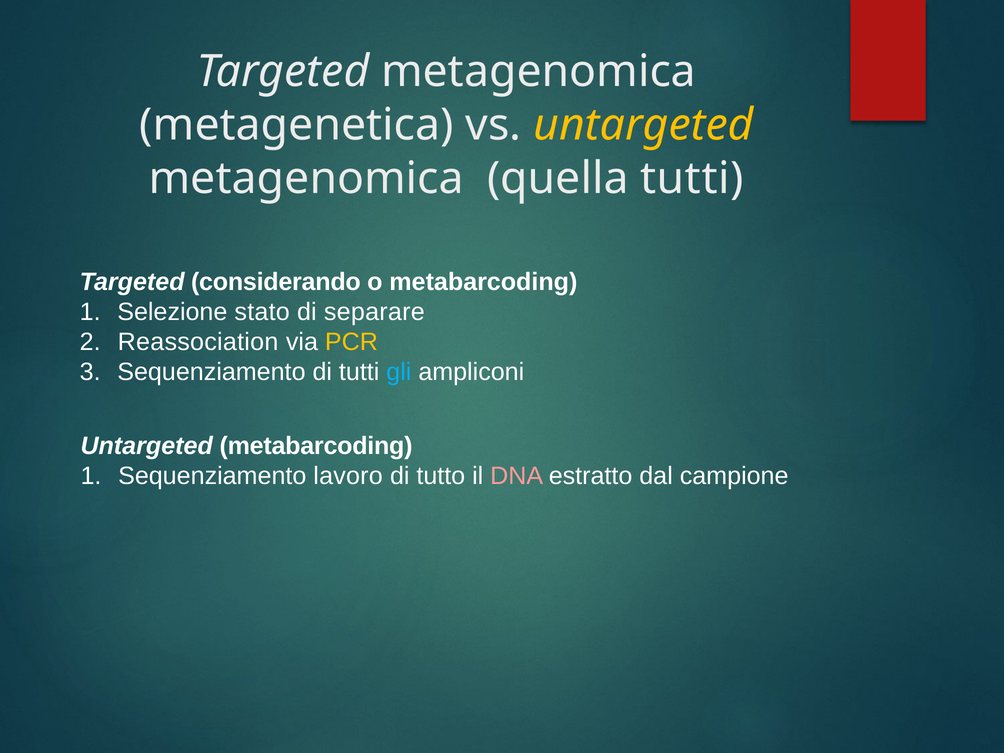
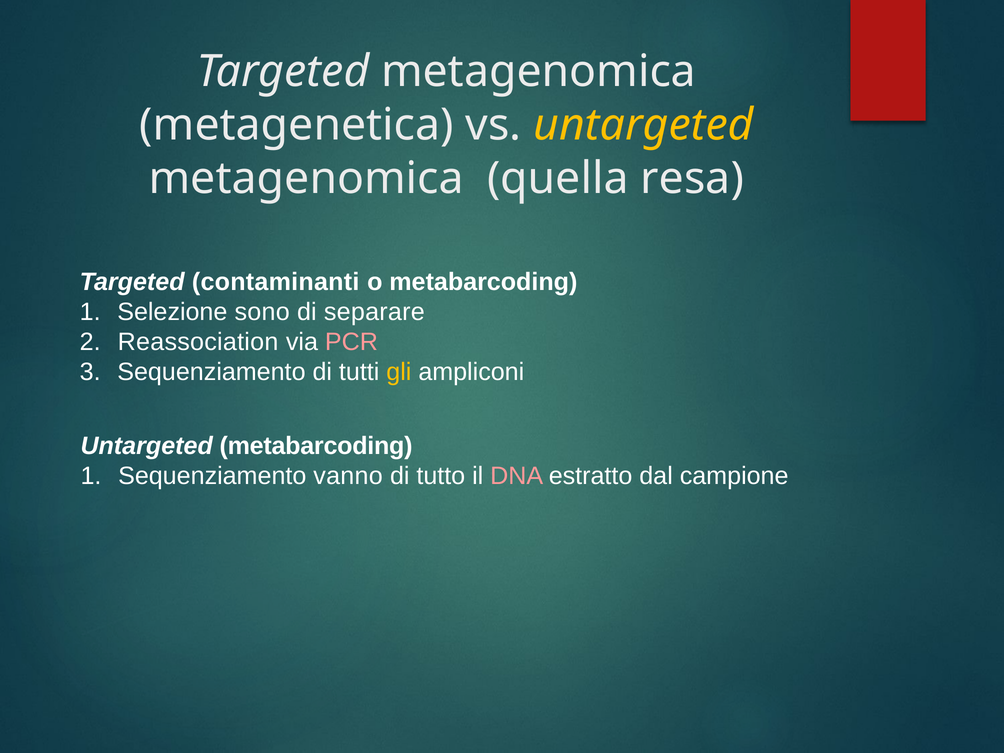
quella tutti: tutti -> resa (692, 179)
considerando: considerando -> contaminanti (276, 282)
stato: stato -> sono (262, 312)
PCR colour: yellow -> pink (351, 342)
gli colour: light blue -> yellow (399, 372)
lavoro: lavoro -> vanno (348, 476)
